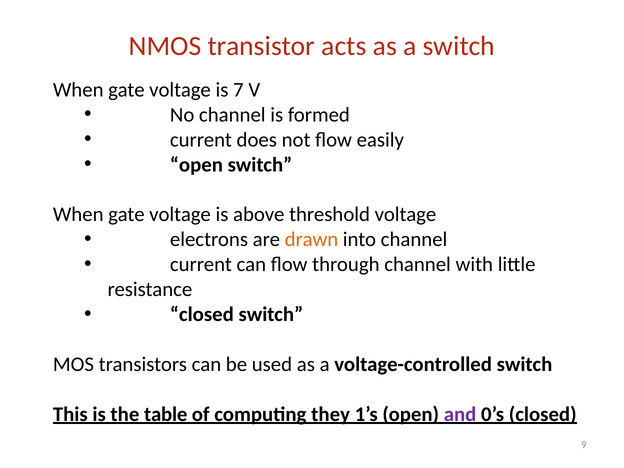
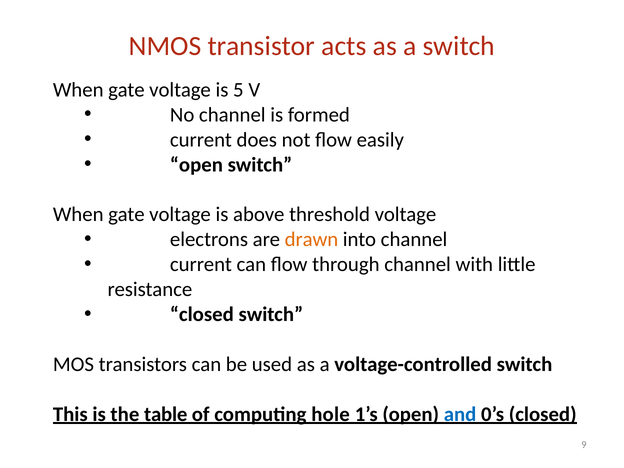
7: 7 -> 5 (238, 90)
they: they -> hole (331, 414)
and colour: purple -> blue (460, 414)
